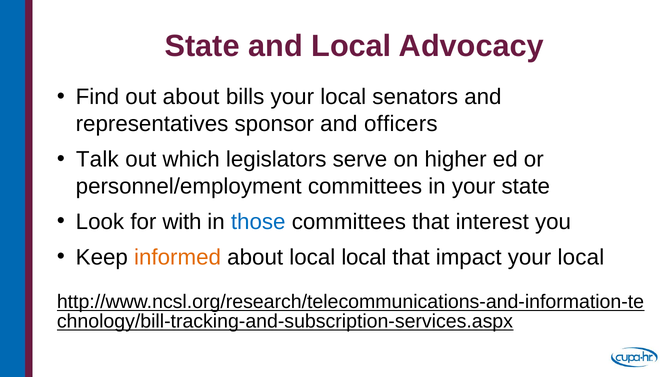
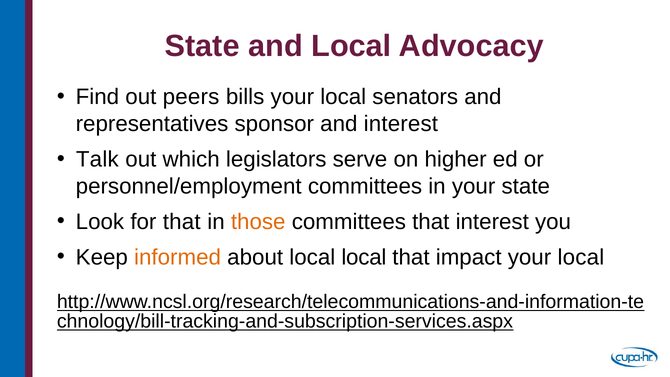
out about: about -> peers (191, 97)
and officers: officers -> interest (401, 124)
for with: with -> that (182, 222)
those colour: blue -> orange (258, 222)
